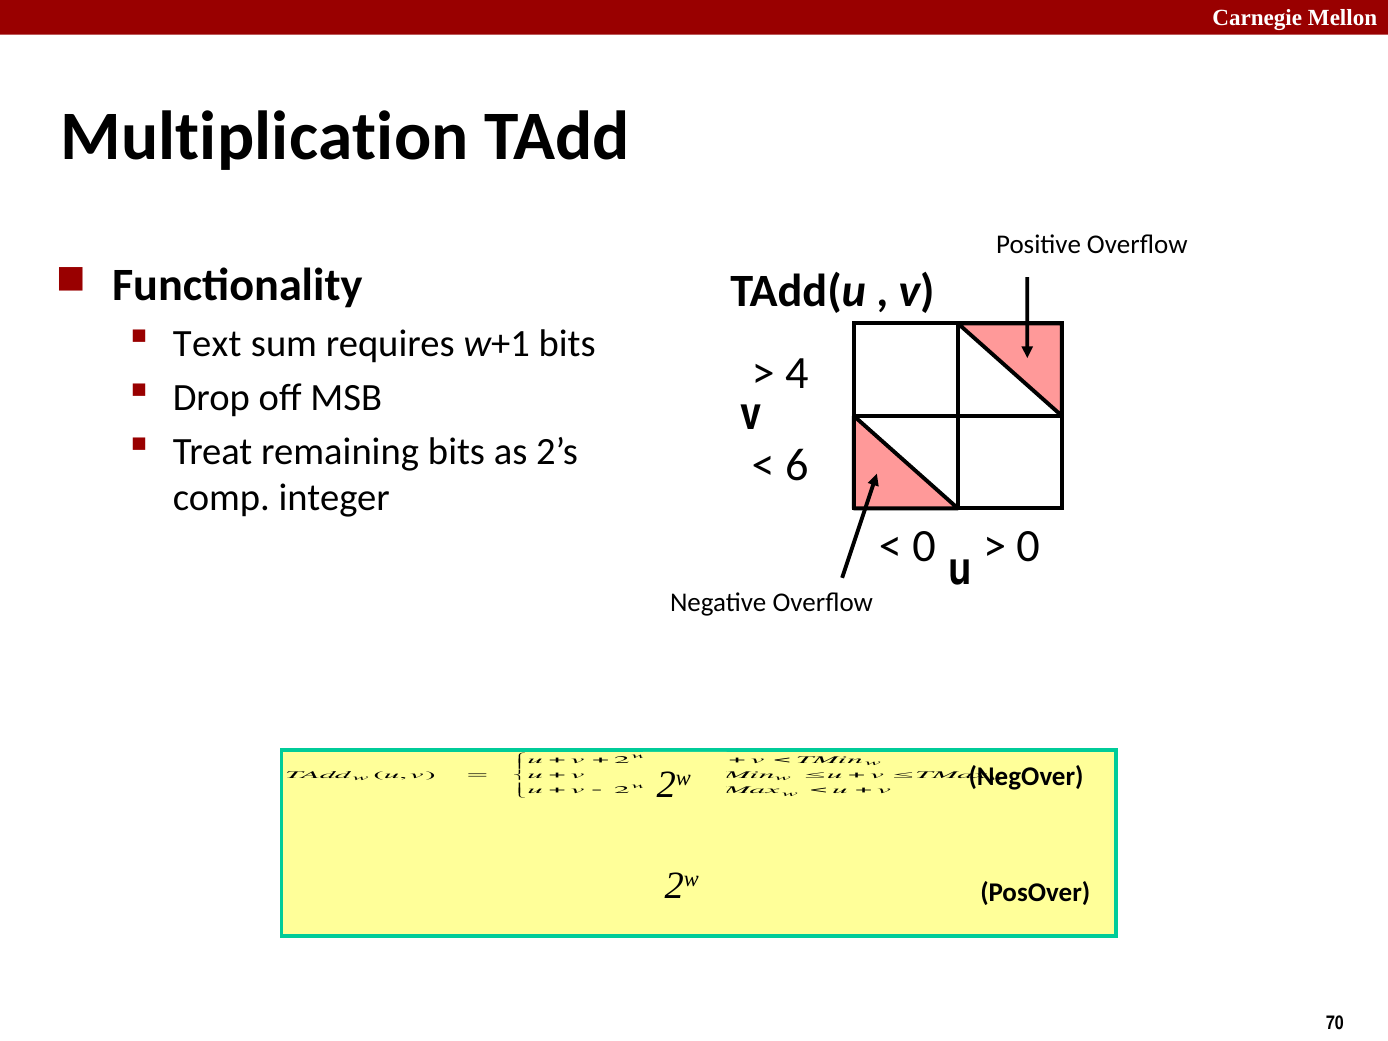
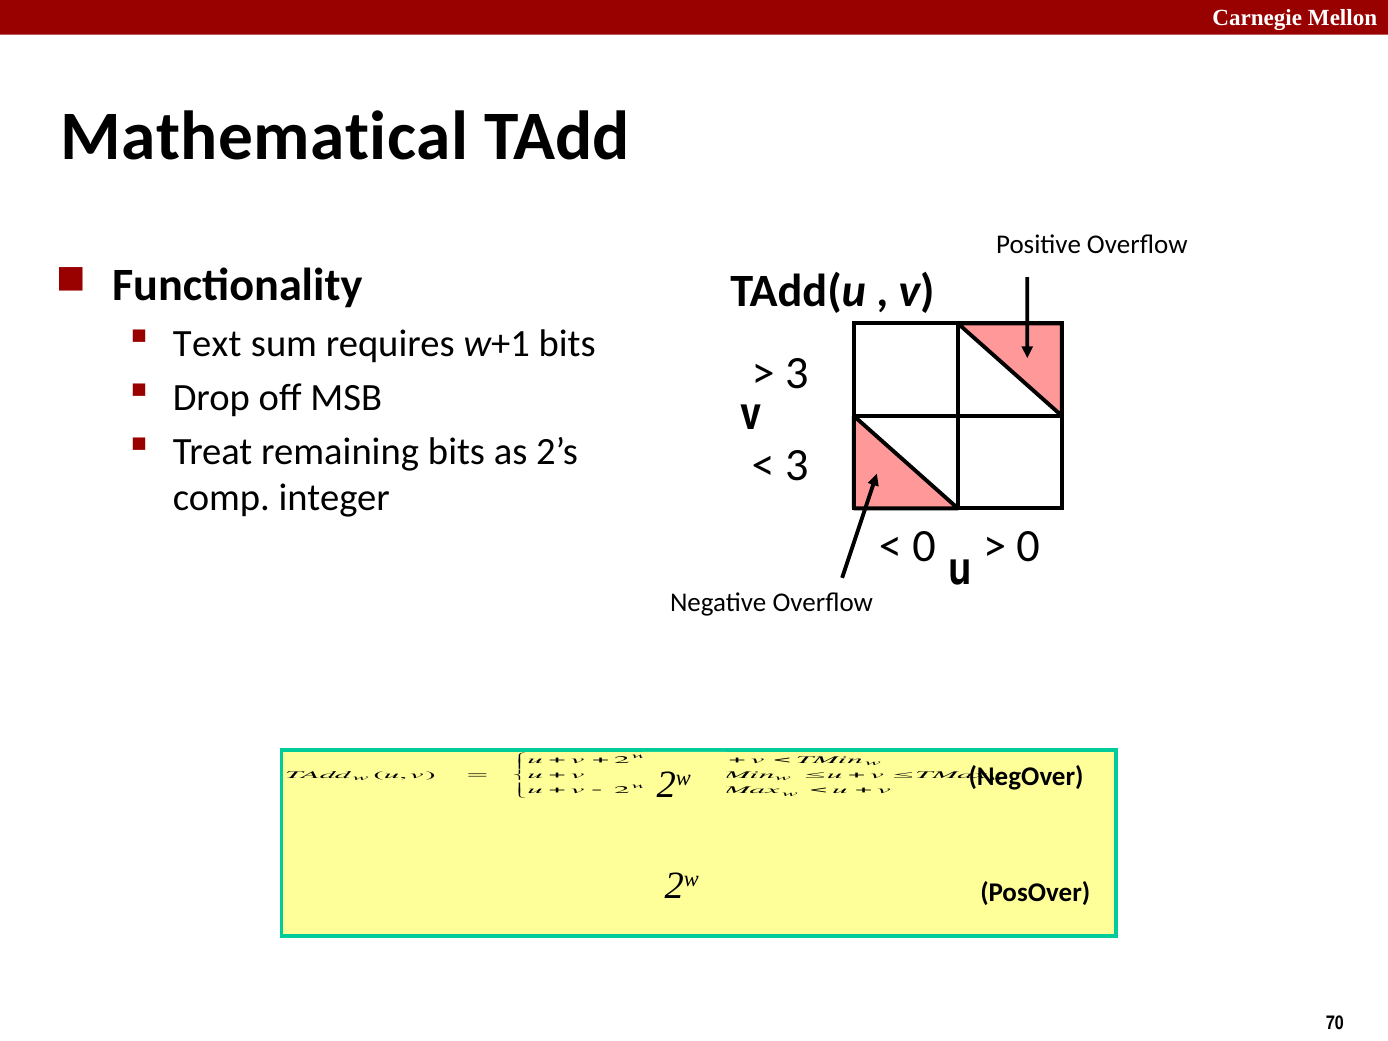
Multiplication: Multiplication -> Mathematical (264, 136)
4: 4 -> 3 (797, 373)
6: 6 -> 3 (797, 465)
